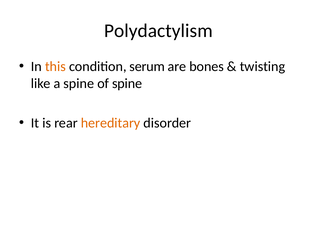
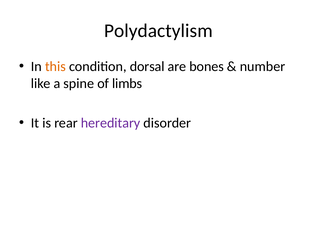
serum: serum -> dorsal (147, 67)
twisting: twisting -> number (262, 67)
of spine: spine -> limbs (127, 83)
hereditary colour: orange -> purple (111, 123)
